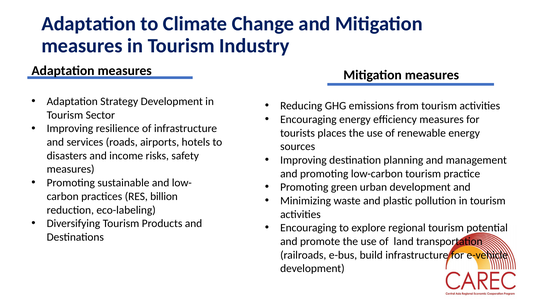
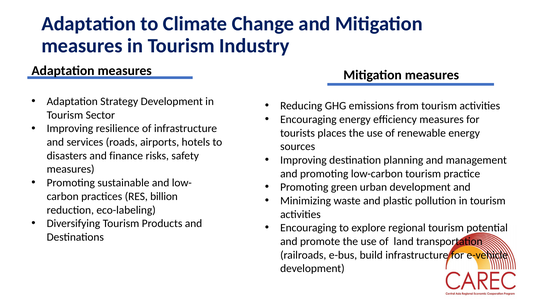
income: income -> finance (126, 156)
